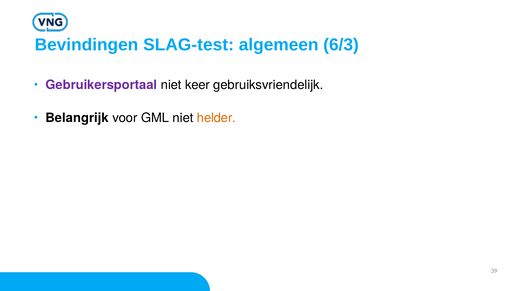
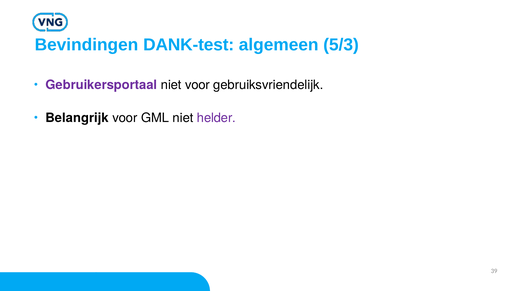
SLAG-test: SLAG-test -> DANK-test (189, 45)
6/3: 6/3 -> 5/3 (341, 45)
niet keer: keer -> voor (197, 85)
helder colour: orange -> purple (216, 118)
